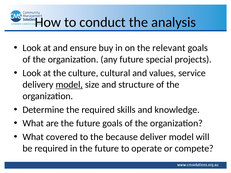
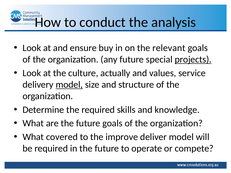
projects underline: none -> present (193, 60)
cultural: cultural -> actually (115, 73)
because: because -> improve (122, 137)
